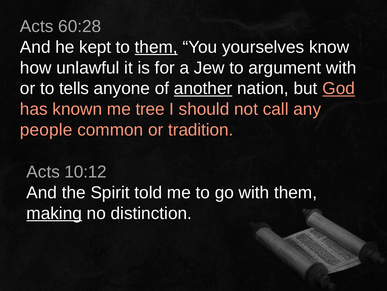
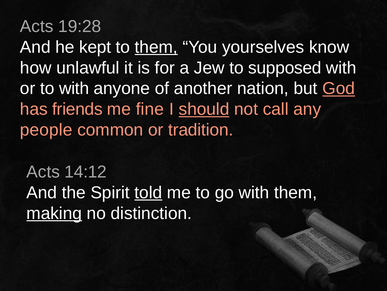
60:28: 60:28 -> 19:28 (80, 26)
argument: argument -> supposed (285, 68)
to tells: tells -> with (74, 88)
another underline: present -> none (203, 88)
known: known -> friends (77, 109)
tree: tree -> fine (150, 109)
should underline: none -> present (204, 109)
10:12: 10:12 -> 14:12 (86, 171)
told underline: none -> present (148, 192)
